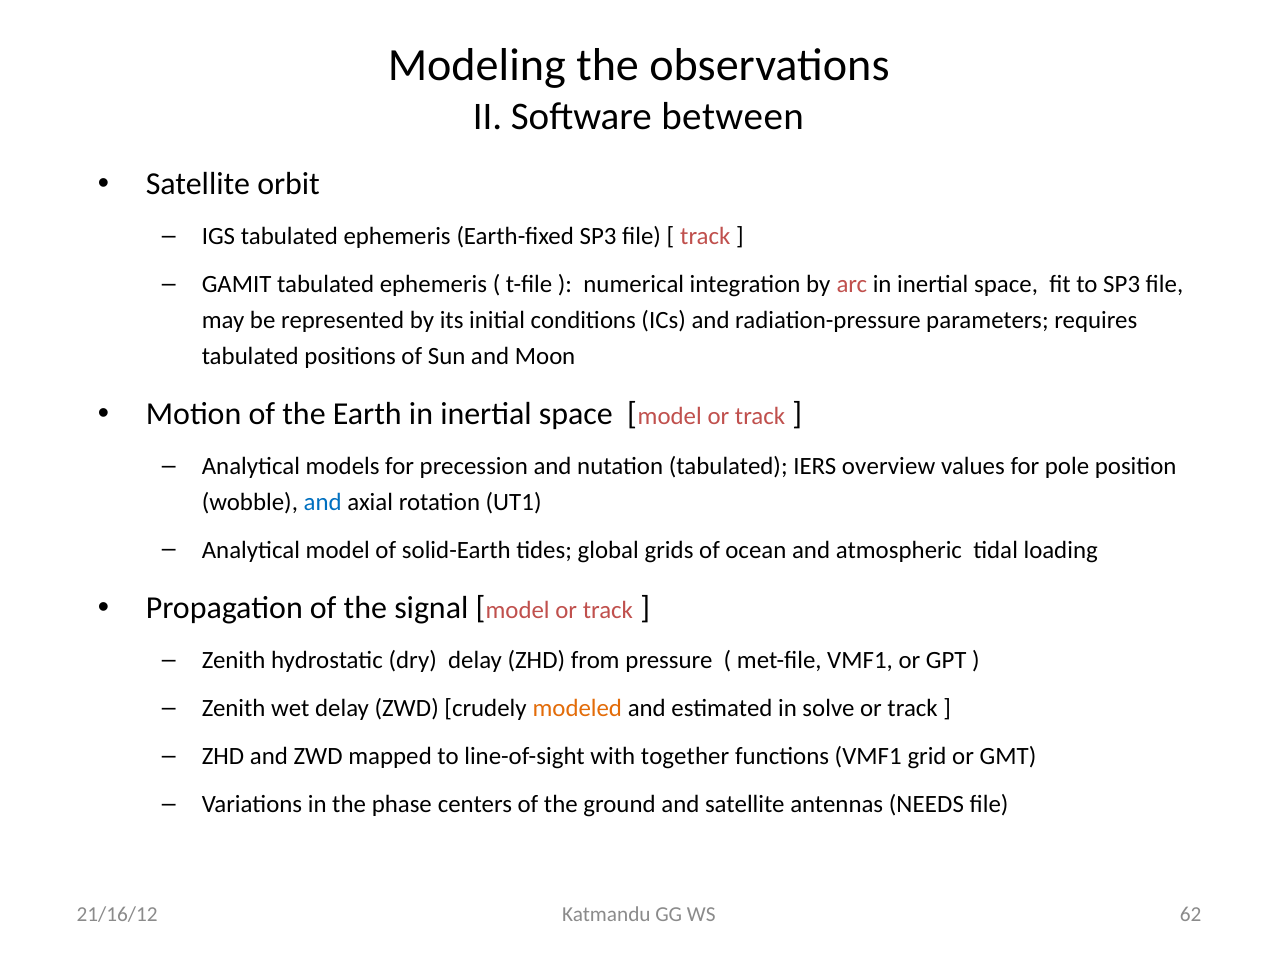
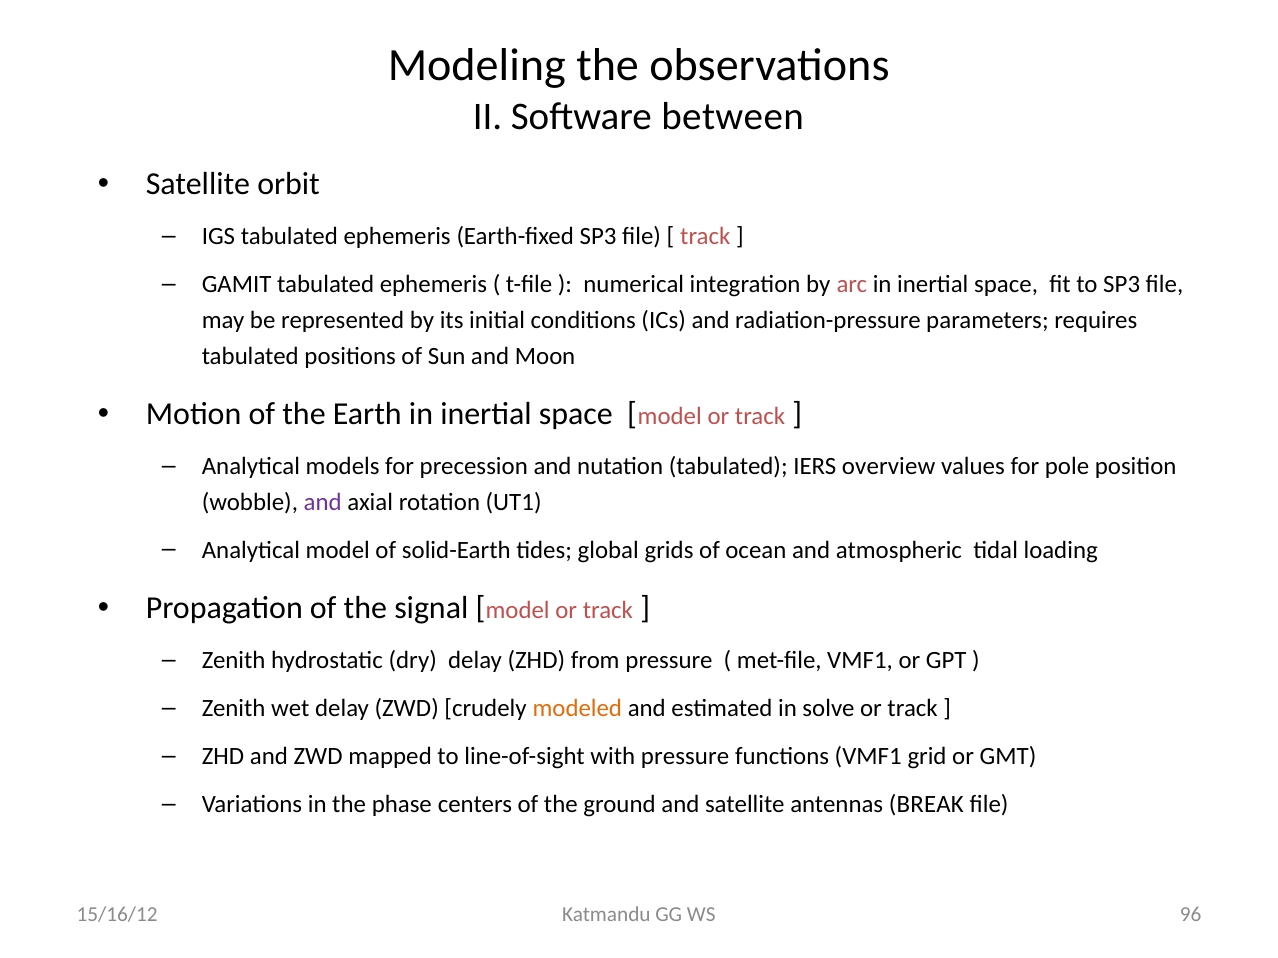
and colour: blue -> purple (323, 502)
with together: together -> pressure (685, 757)
NEEDS: NEEDS -> BREAK (926, 805)
62: 62 -> 96 (1191, 915)
21/16/12: 21/16/12 -> 15/16/12 (117, 915)
